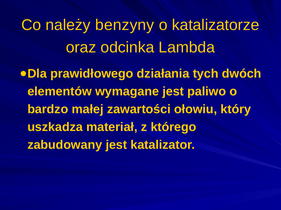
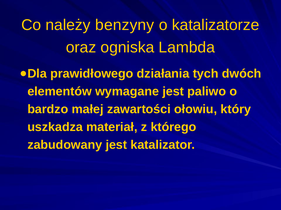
odcinka: odcinka -> ogniska (127, 47)
